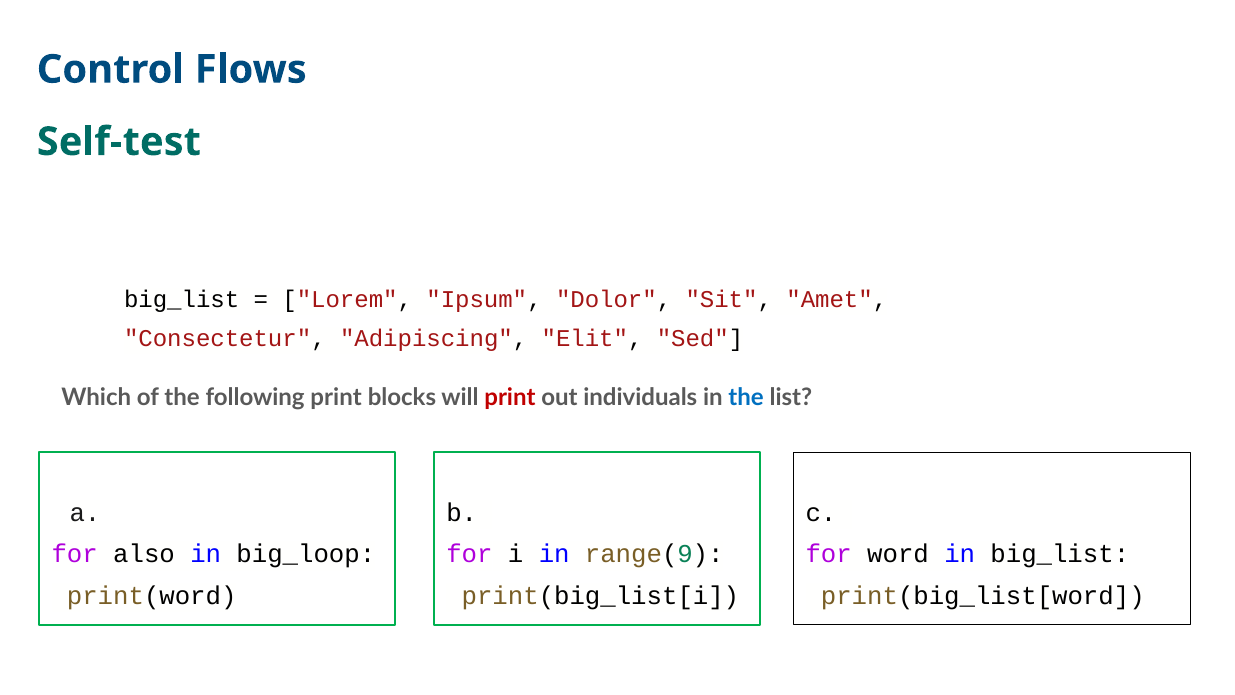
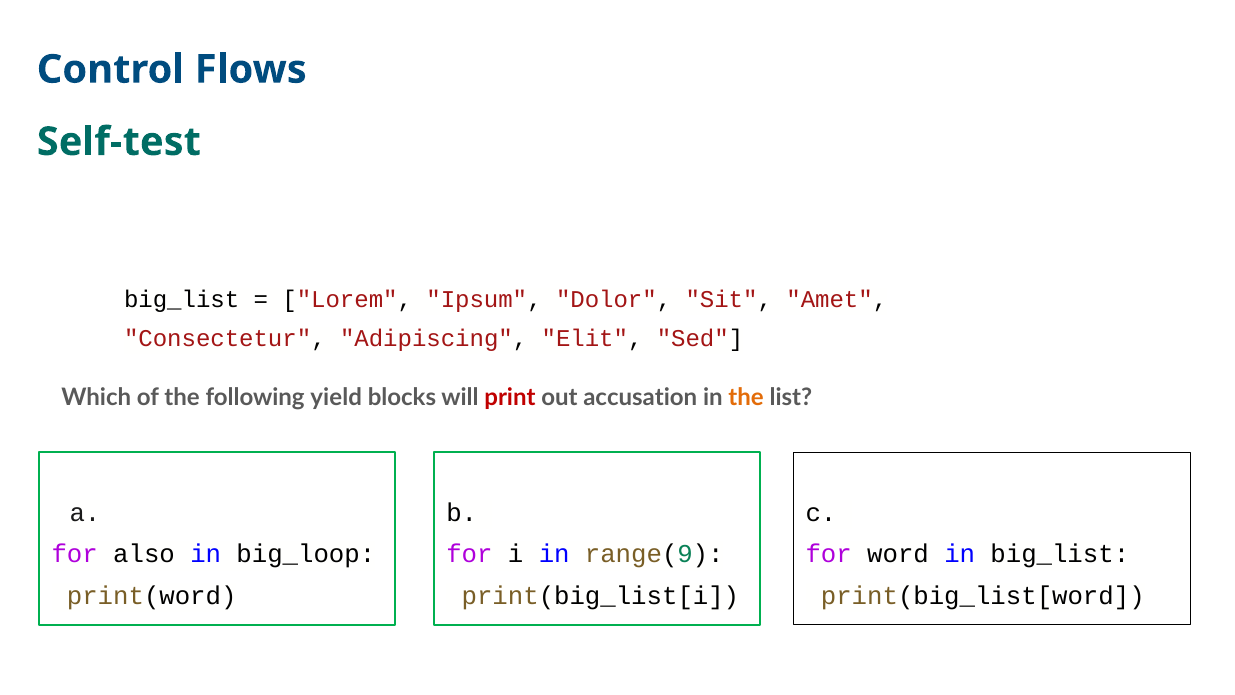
following print: print -> yield (336, 397)
individuals: individuals -> accusation (640, 397)
the colour: blue -> orange (746, 397)
